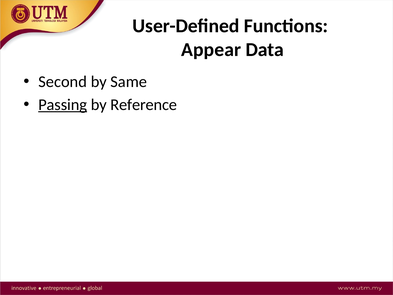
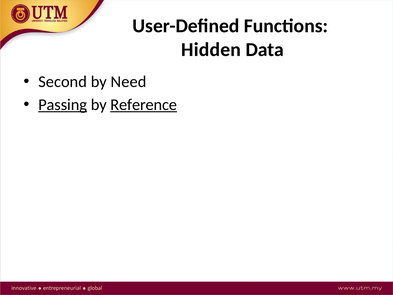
Appear: Appear -> Hidden (211, 50)
Same: Same -> Need (129, 82)
Reference underline: none -> present (144, 105)
